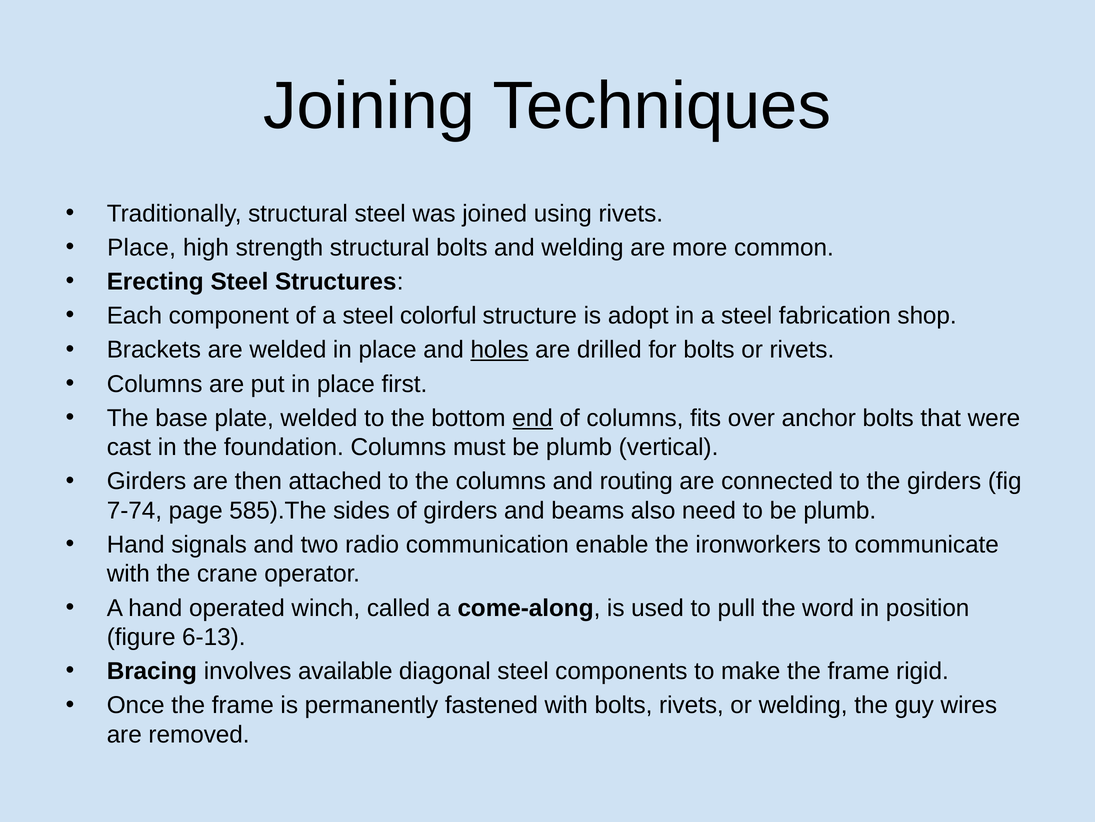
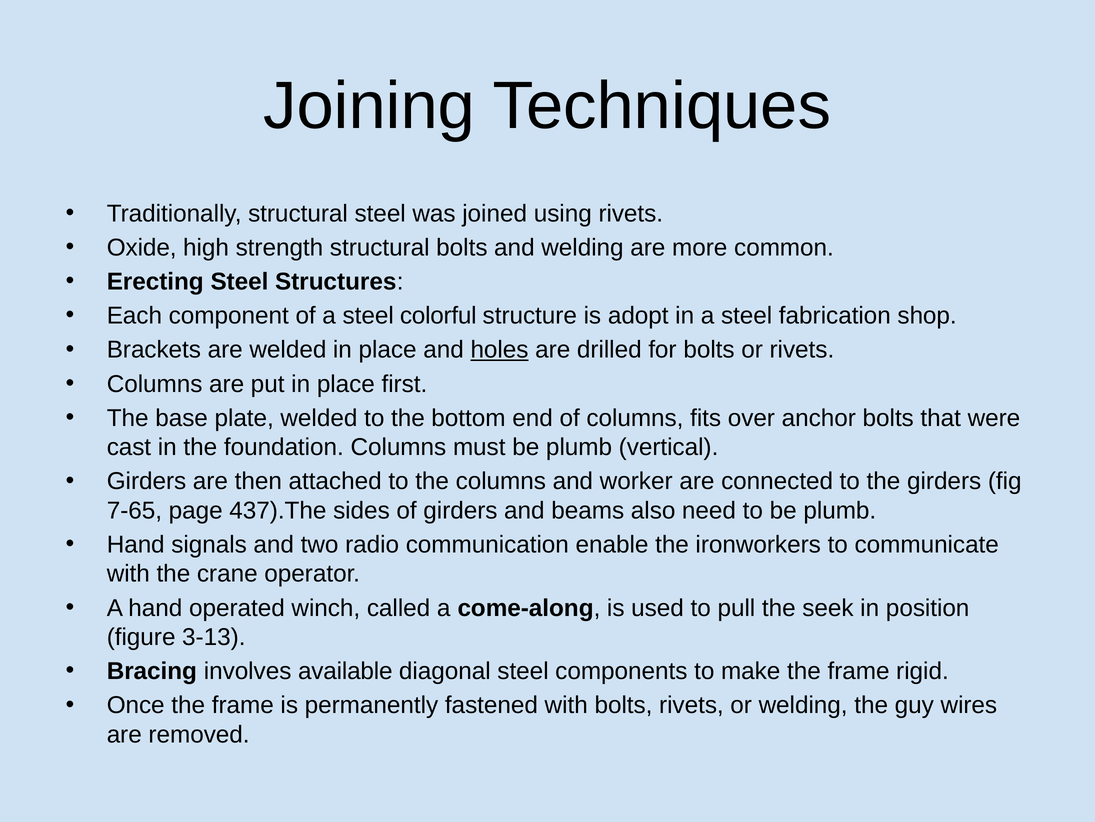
Place: Place -> Oxide (142, 247)
end underline: present -> none (533, 418)
routing: routing -> worker (636, 481)
7-74: 7-74 -> 7-65 (134, 510)
585).The: 585).The -> 437).The (278, 510)
word: word -> seek (828, 607)
6-13: 6-13 -> 3-13 (214, 637)
